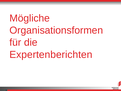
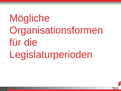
Expertenberichten: Expertenberichten -> Legislaturperioden (51, 54)
